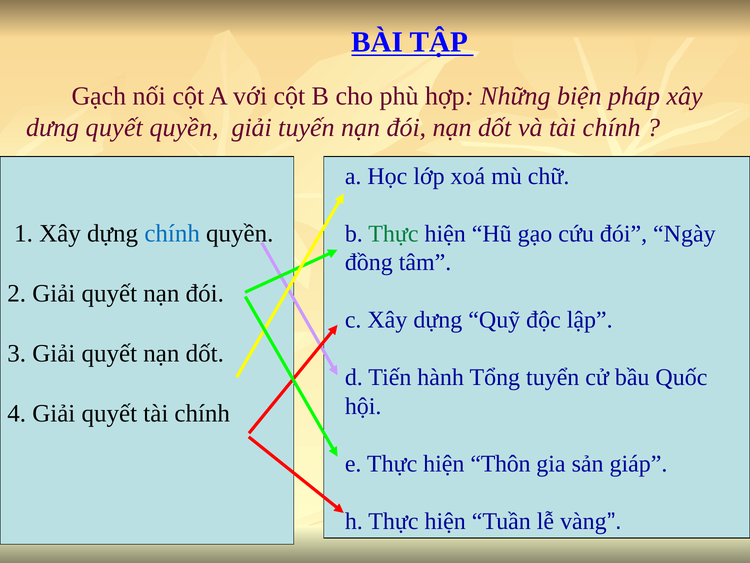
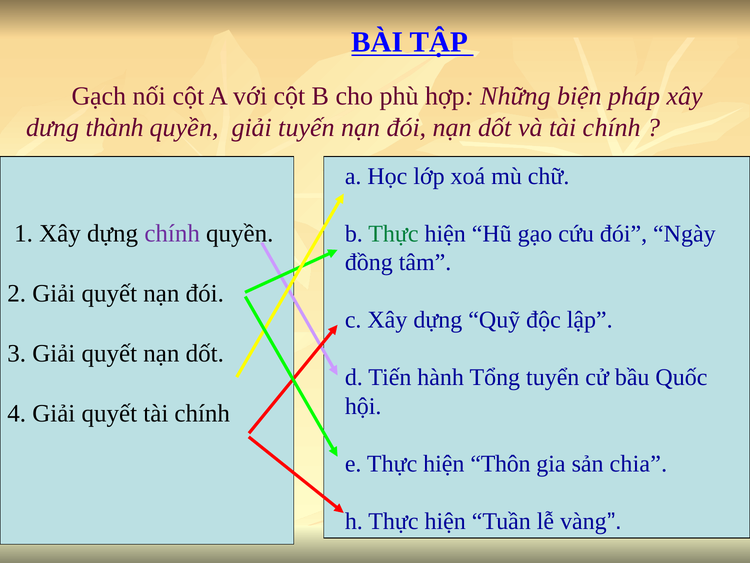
dưng quyết: quyết -> thành (115, 127)
chính colour: blue -> purple (172, 233)
giáp: giáp -> chia (638, 463)
